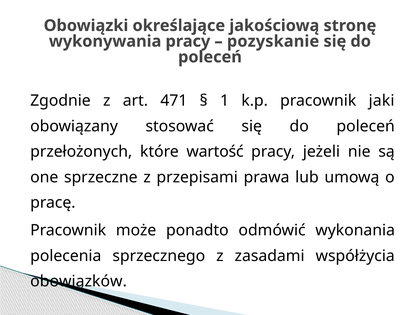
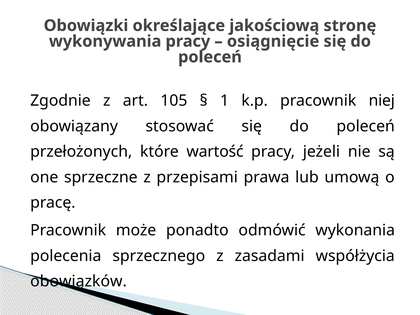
pozyskanie: pozyskanie -> osiągnięcie (273, 41)
471: 471 -> 105 (174, 101)
jaki: jaki -> niej (382, 101)
